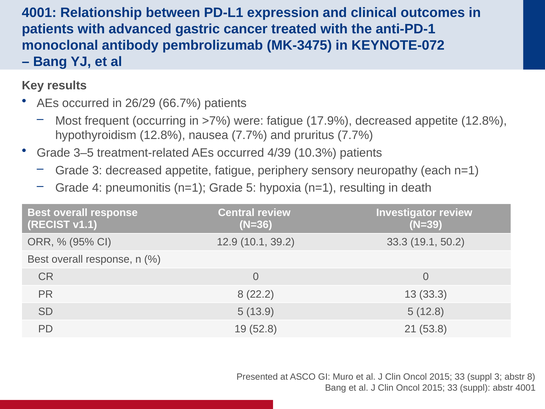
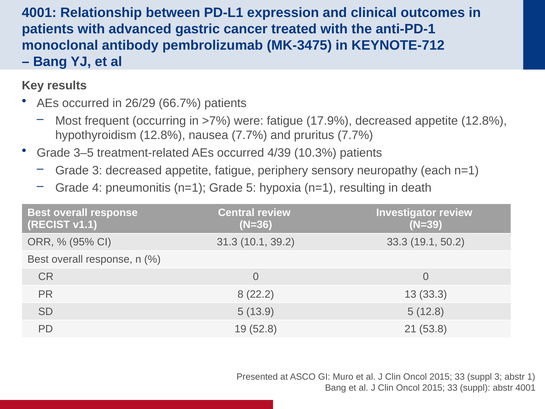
KEYNOTE-072: KEYNOTE-072 -> KEYNOTE-712 (398, 45)
12.9: 12.9 -> 31.3 (227, 242)
abstr 8: 8 -> 1 (531, 377)
